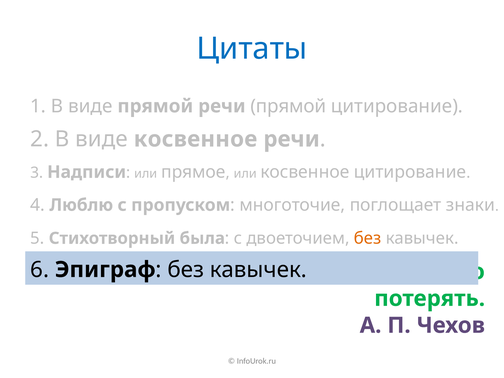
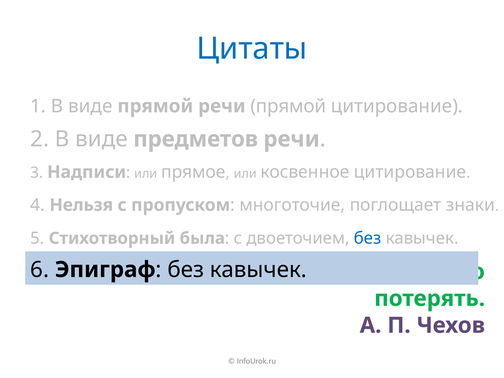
виде косвенное: косвенное -> предметов (196, 139)
4 Люблю: Люблю -> Нельзя (81, 205)
без colour: orange -> blue (368, 238)
